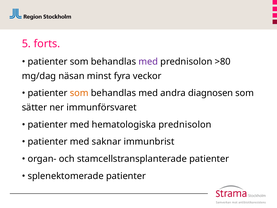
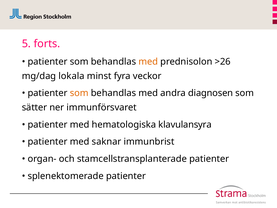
med colour: purple -> orange (148, 62)
>80: >80 -> >26 (223, 62)
näsan: näsan -> lokala (71, 76)
hematologiska prednisolon: prednisolon -> klavulansyra (185, 124)
